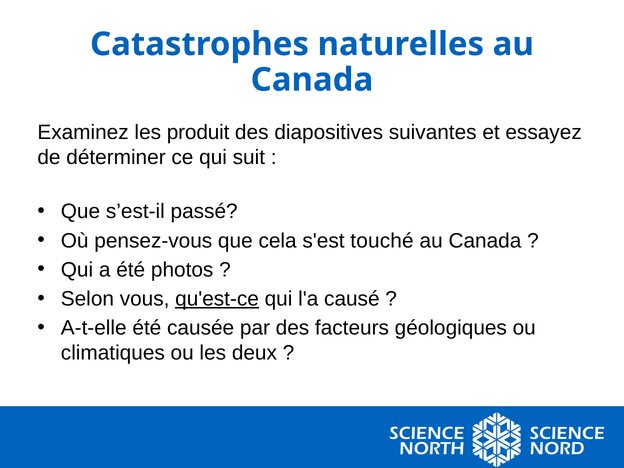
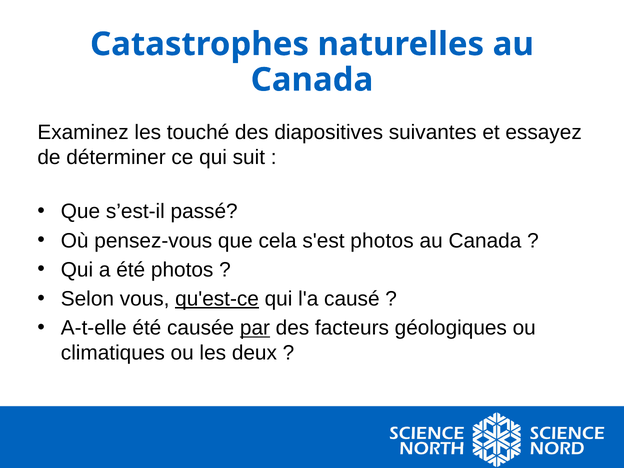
produit: produit -> touché (198, 133)
s'est touché: touché -> photos (382, 241)
par underline: none -> present (255, 328)
